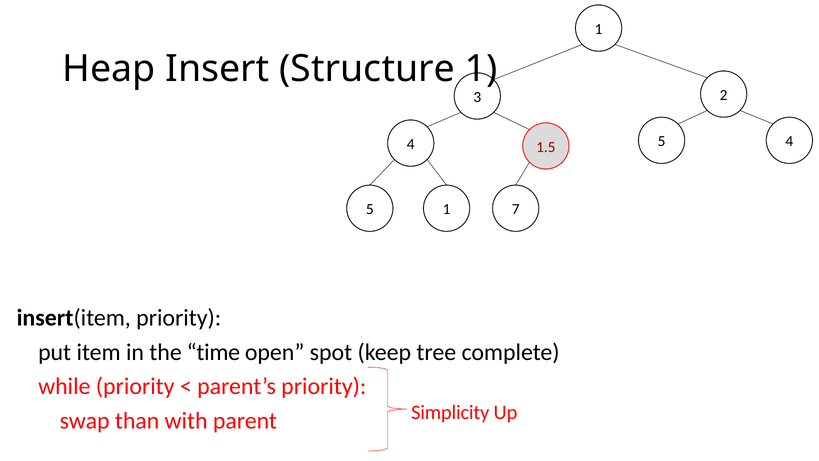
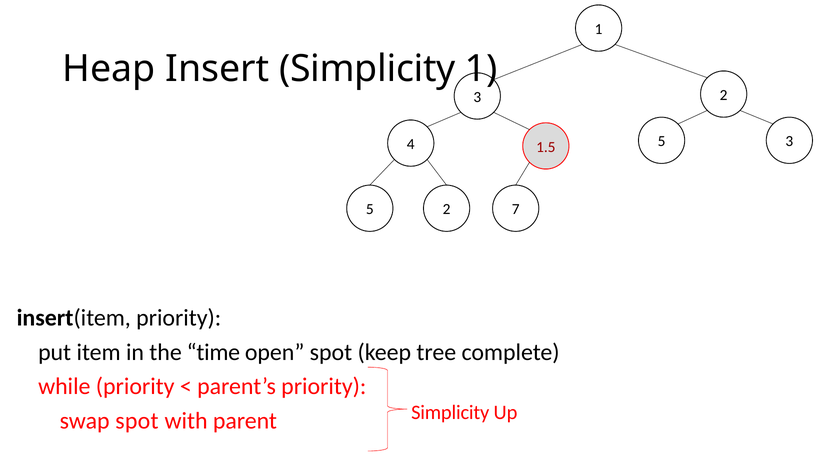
Insert Structure: Structure -> Simplicity (367, 69)
5 4: 4 -> 3 (789, 141)
5 1: 1 -> 2 (447, 209)
swap than: than -> spot (137, 420)
